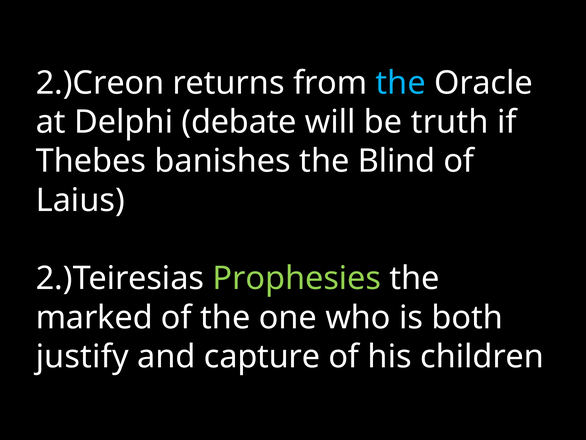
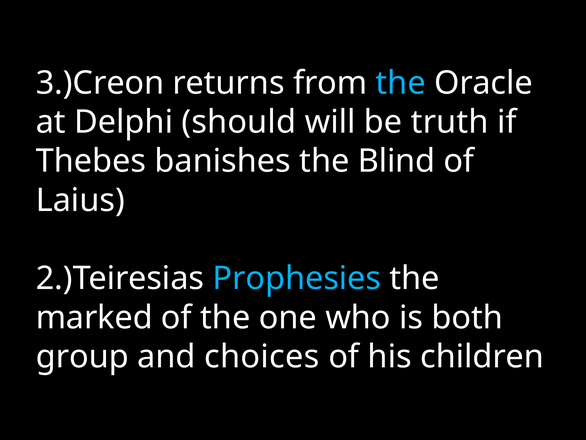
2.)Creon: 2.)Creon -> 3.)Creon (100, 83)
debate: debate -> should (239, 122)
Prophesies colour: light green -> light blue (297, 278)
justify: justify -> group (82, 356)
capture: capture -> choices (262, 356)
